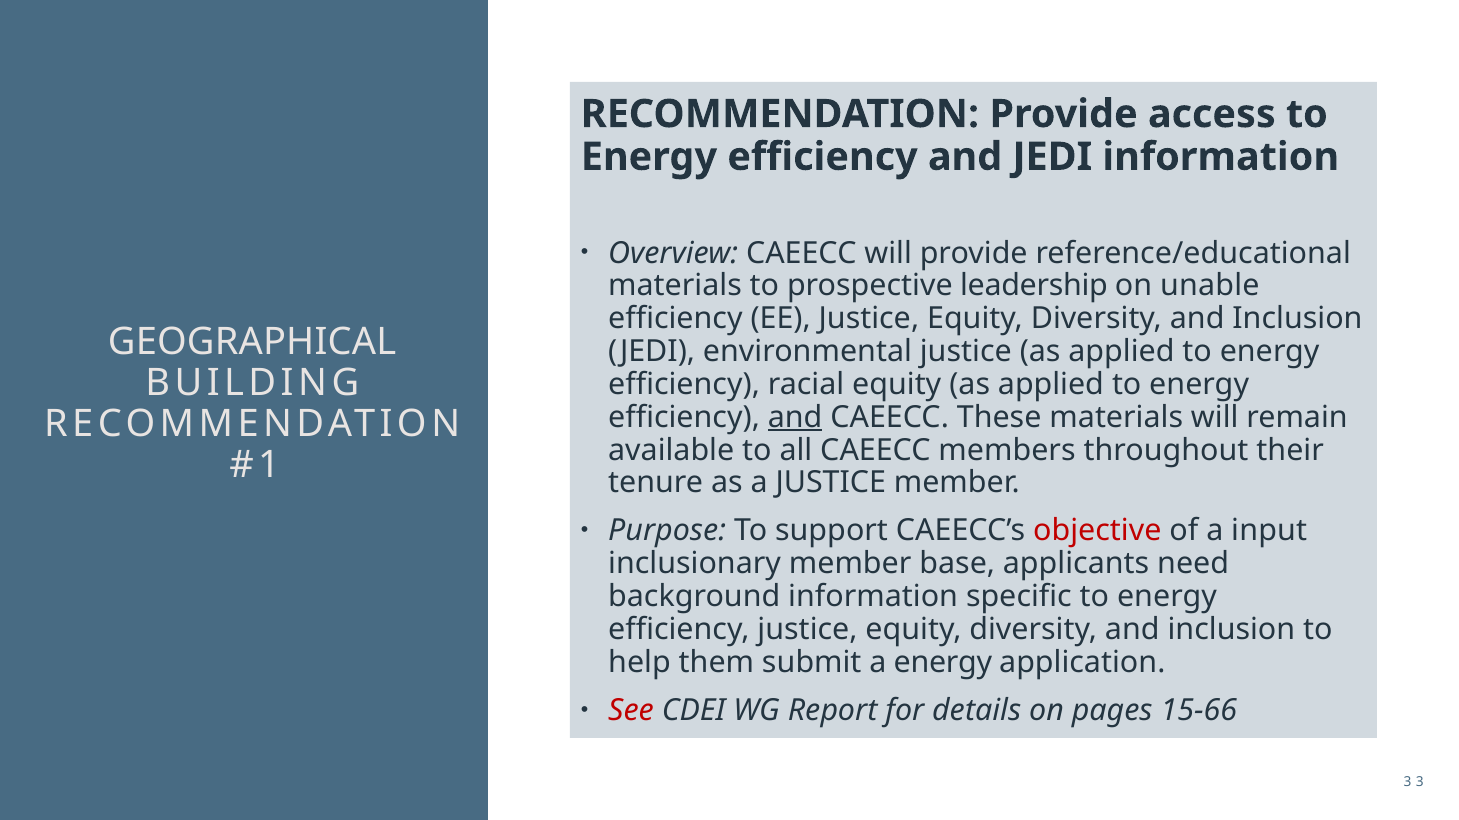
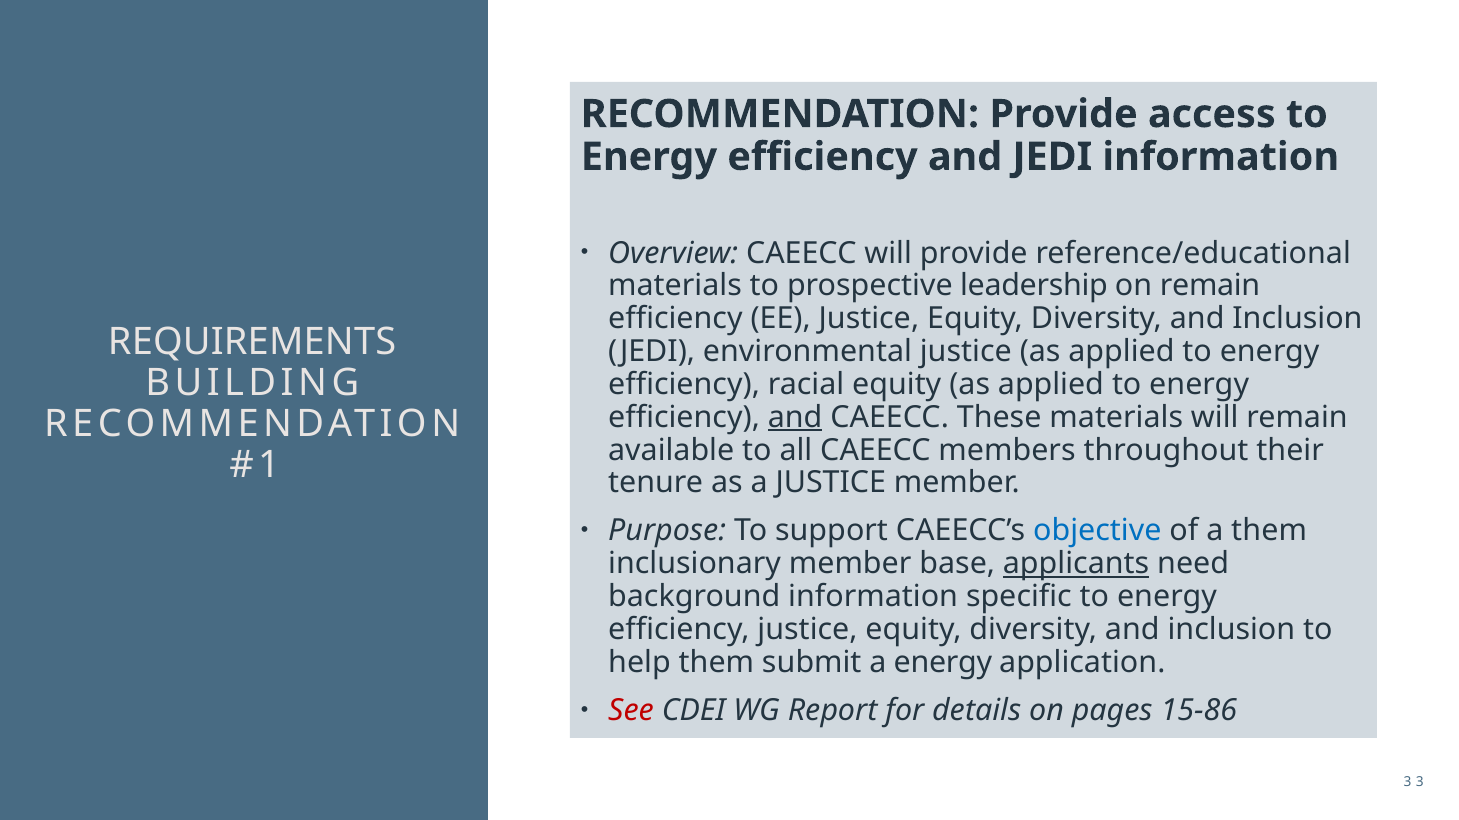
on unable: unable -> remain (1210, 286)
GEOGRAPHICAL: GEOGRAPHICAL -> REQUIREMENTS (252, 343)
objective colour: red -> blue (1097, 531)
a input: input -> them (1269, 531)
applicants underline: none -> present (1076, 564)
15-66: 15-66 -> 15-86 (1199, 711)
